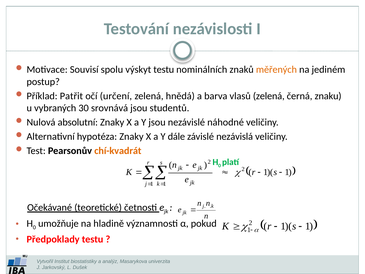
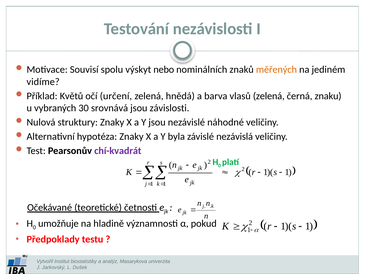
výskyt testu: testu -> nebo (164, 69)
postup: postup -> vidíme (43, 82)
Patřit: Patřit -> Květů (71, 96)
studentů: studentů -> závislosti (169, 108)
absolutní: absolutní -> struktury (78, 122)
dále: dále -> byla (176, 136)
chí-kvadrát colour: orange -> purple (118, 151)
